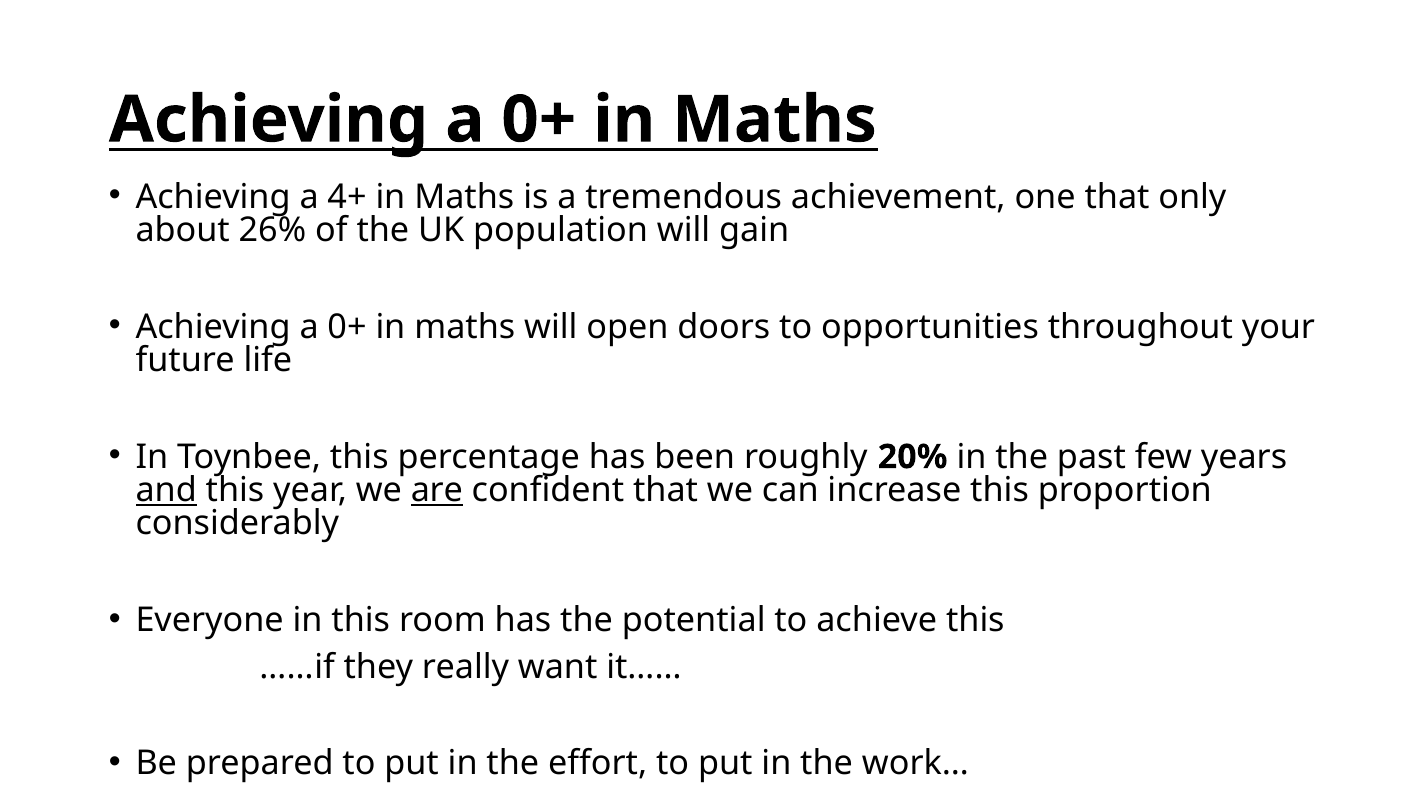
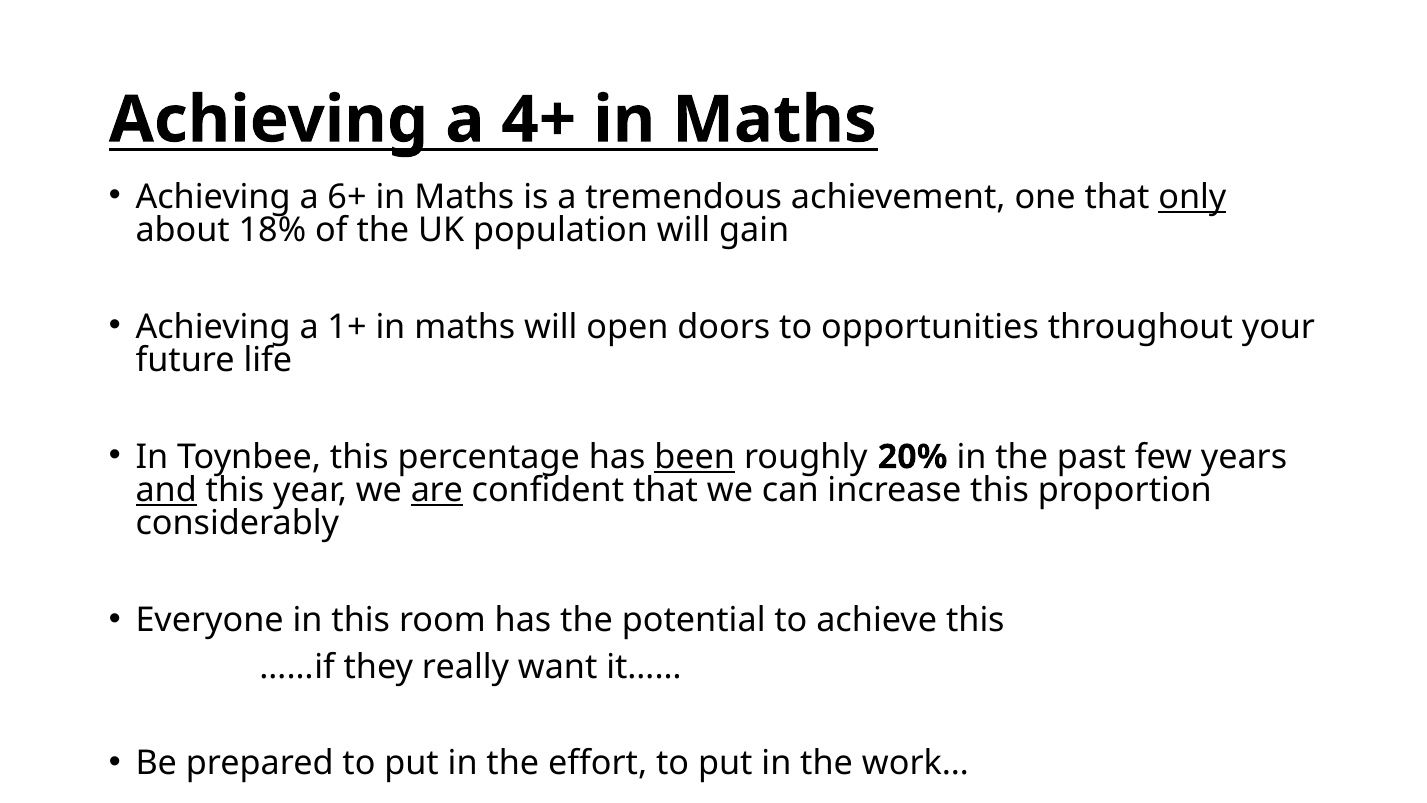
0+: 0+ -> 4+ (539, 120)
4+: 4+ -> 6+ (347, 197)
only underline: none -> present (1192, 197)
26%: 26% -> 18% (272, 230)
0+: 0+ -> 1+ (347, 327)
been underline: none -> present (695, 457)
